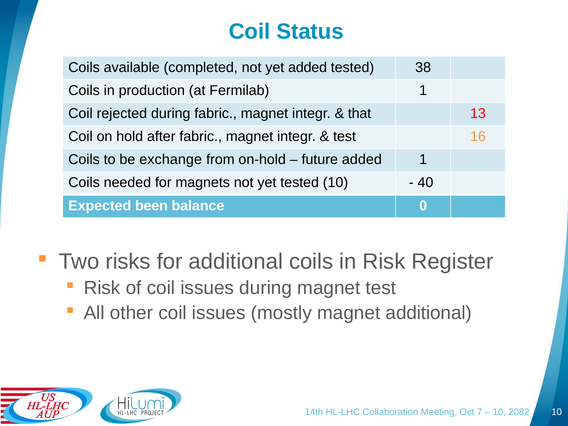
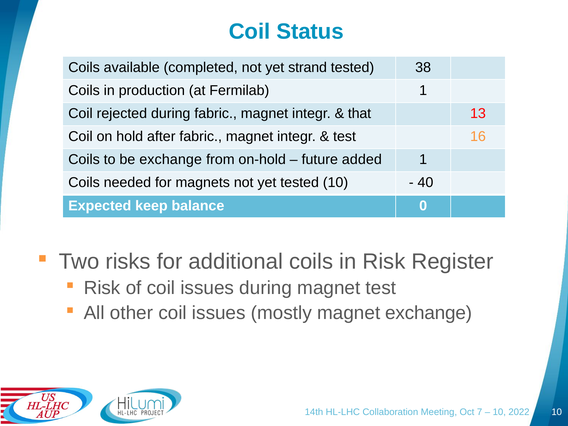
yet added: added -> strand (308, 67)
been: been -> keep (151, 206)
magnet additional: additional -> exchange (429, 313)
2082: 2082 -> 2022 (519, 412)
